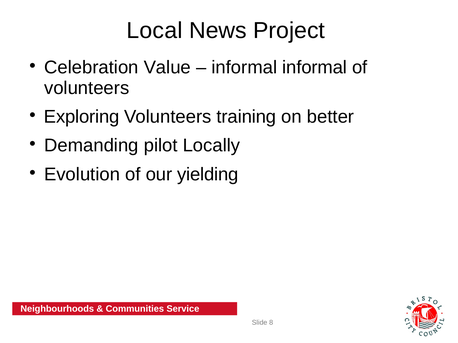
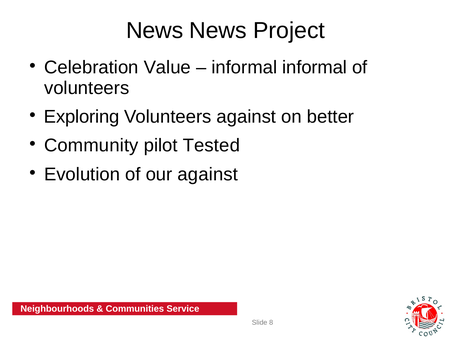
Local: Local -> News (155, 31)
Volunteers training: training -> against (246, 117)
Demanding: Demanding -> Community (91, 146)
Locally: Locally -> Tested (211, 146)
our yielding: yielding -> against (208, 175)
